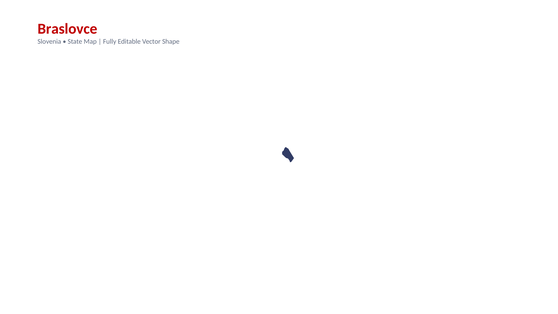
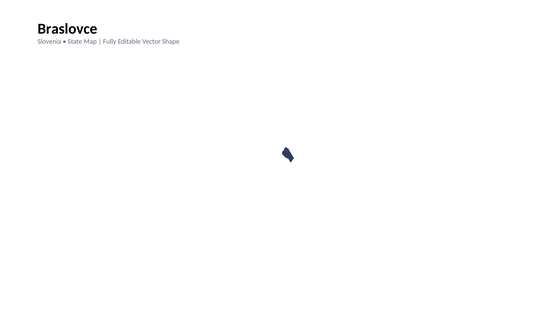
Braslovce colour: red -> black (67, 29)
